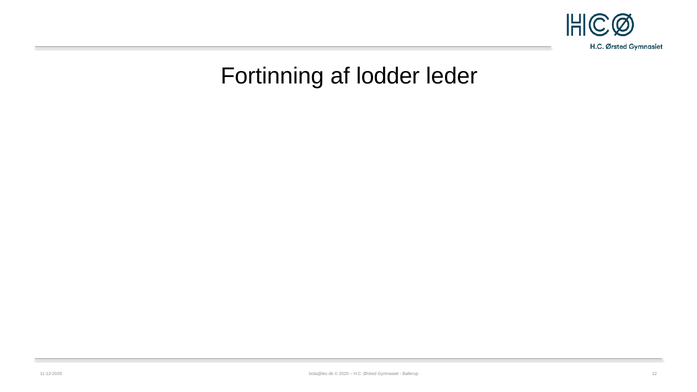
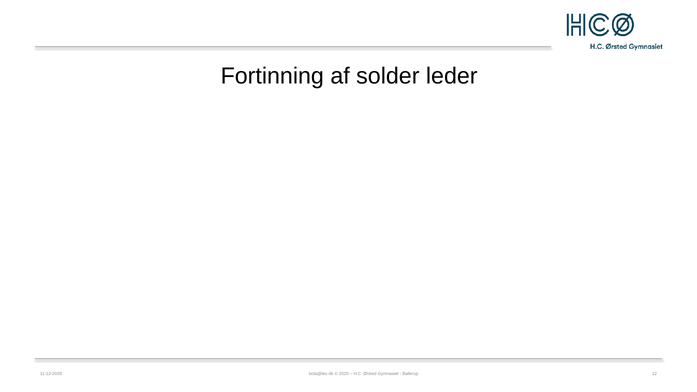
lodder: lodder -> solder (388, 76)
